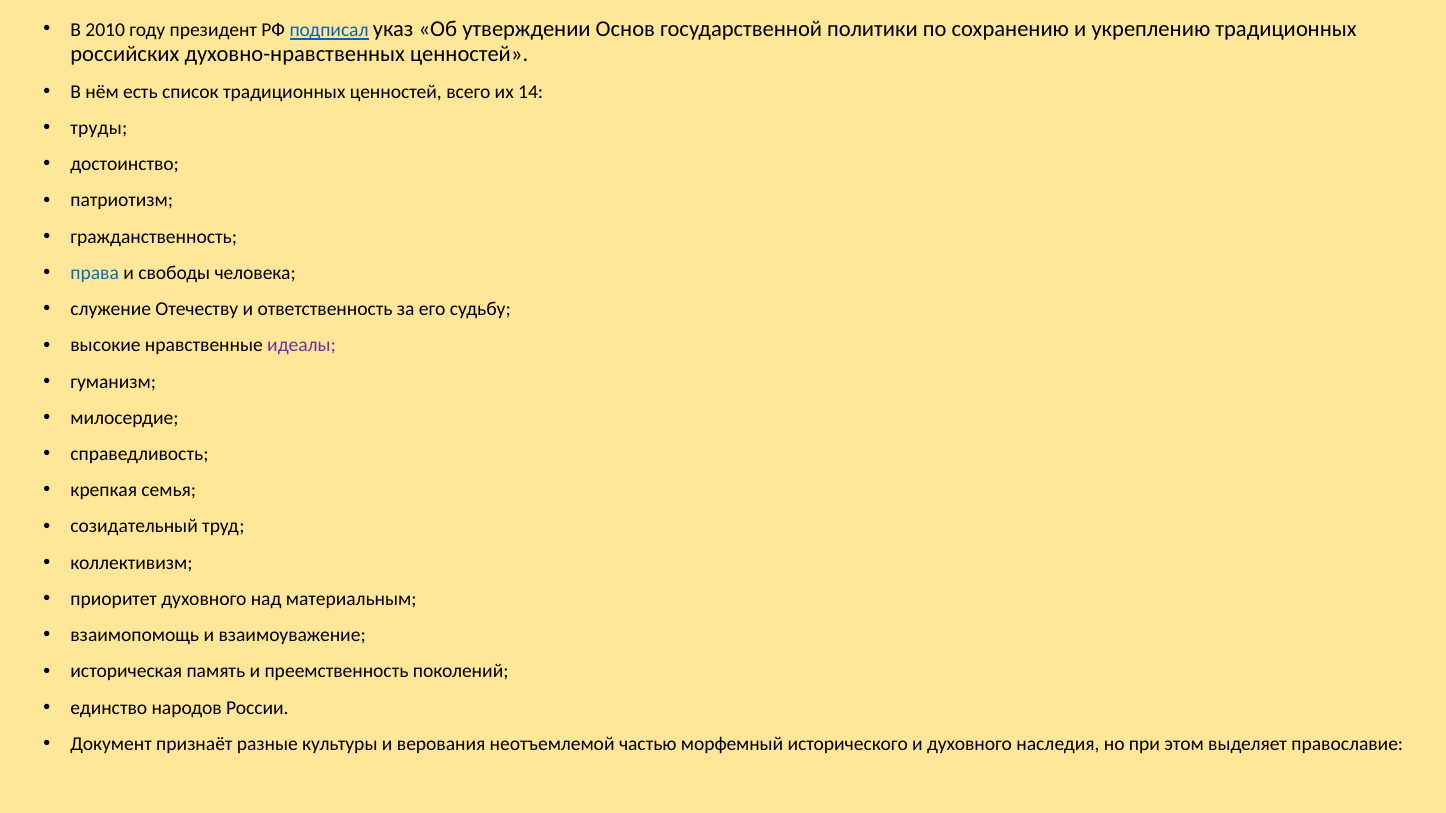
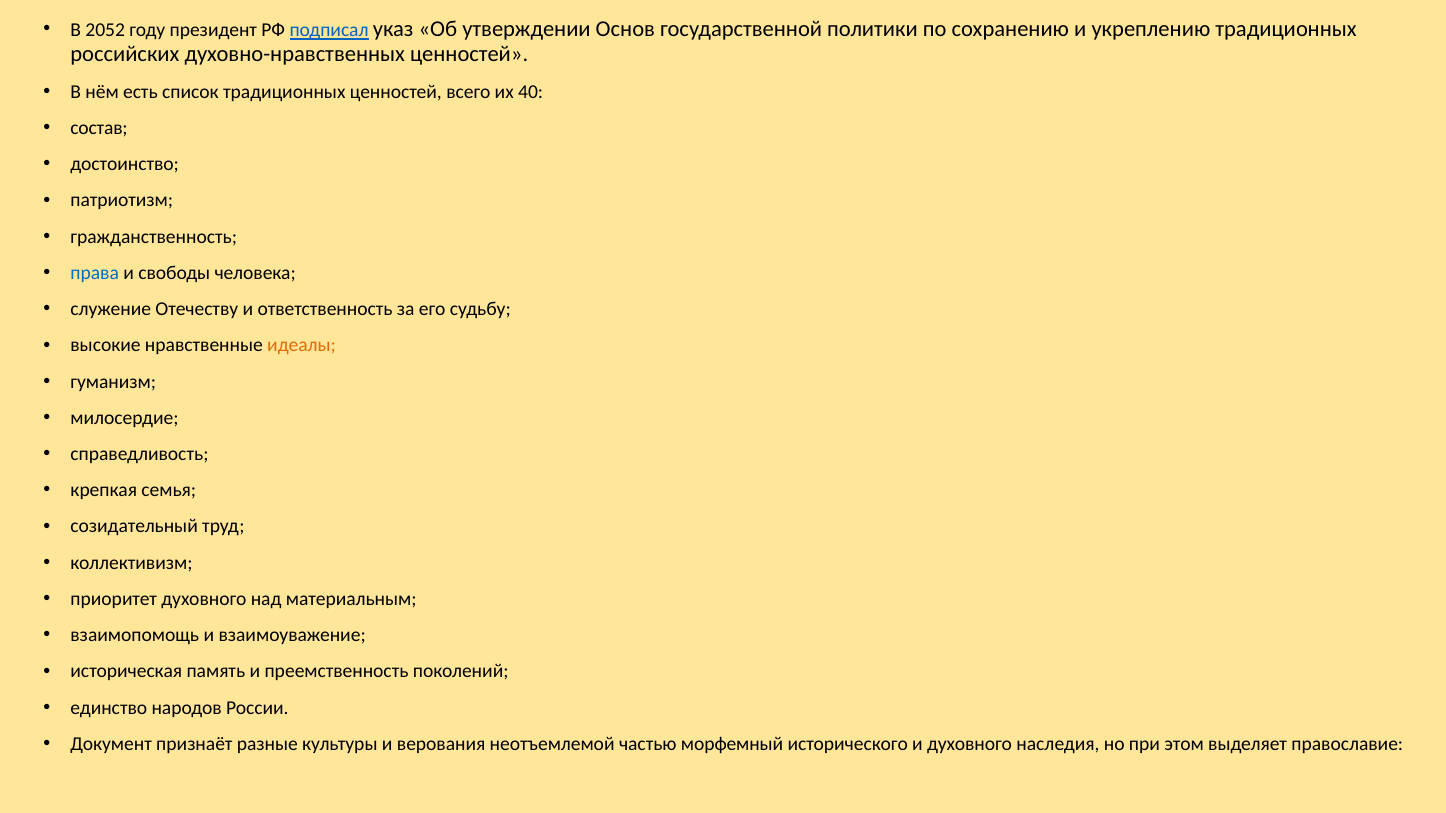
2010: 2010 -> 2052 (105, 30)
14: 14 -> 40 (531, 92)
труды: труды -> состав (99, 128)
идеалы colour: purple -> orange (302, 345)
